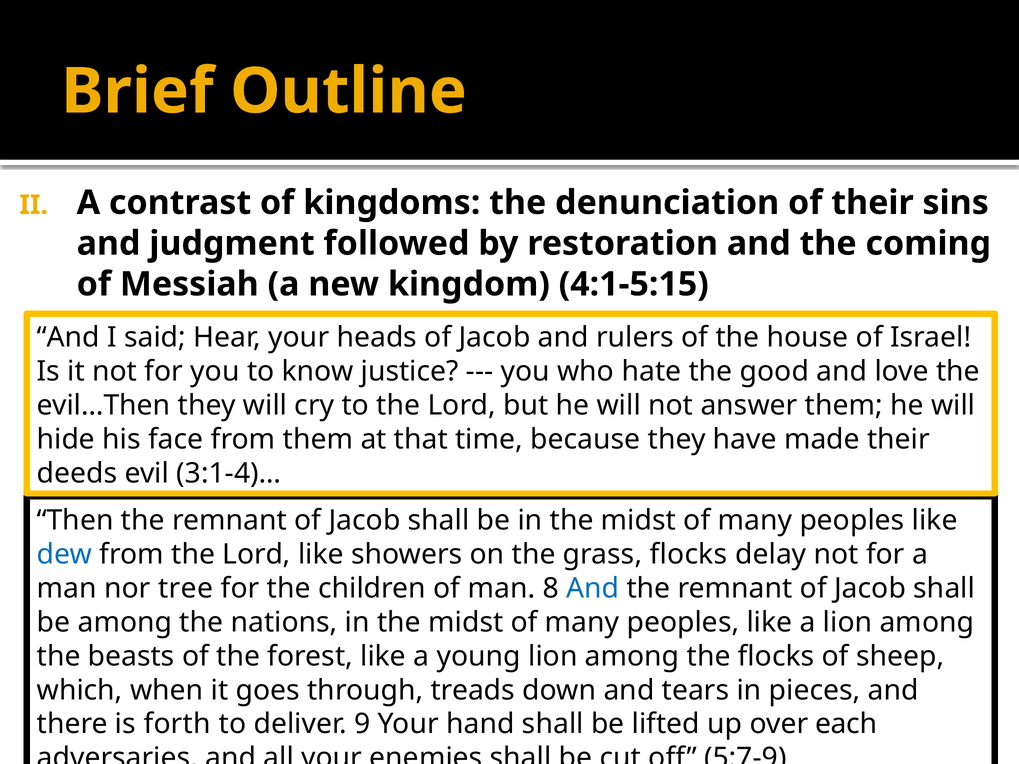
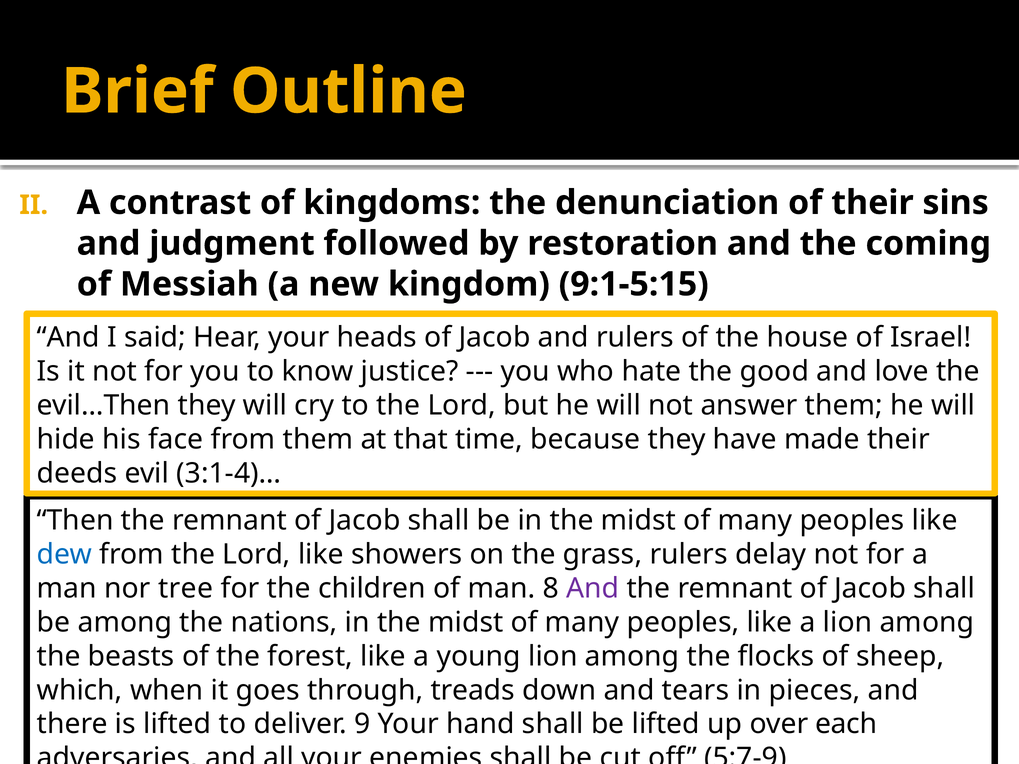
4:1-5:15: 4:1-5:15 -> 9:1-5:15 (634, 284)
grass flocks: flocks -> rulers (689, 554)
And colour: blue -> purple (593, 588)
is forth: forth -> lifted (177, 724)
